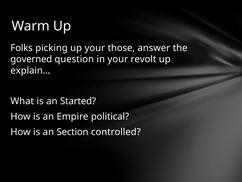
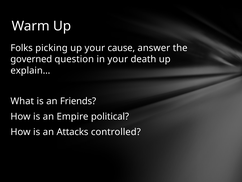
those: those -> cause (121, 48)
revolt: revolt -> death (143, 59)
Started: Started -> Friends (78, 101)
Section: Section -> Attacks (73, 132)
